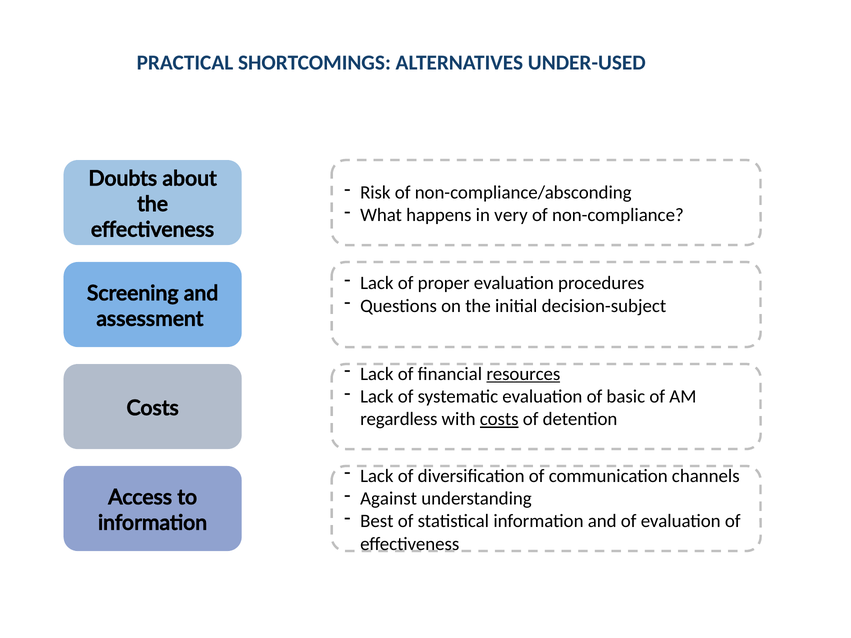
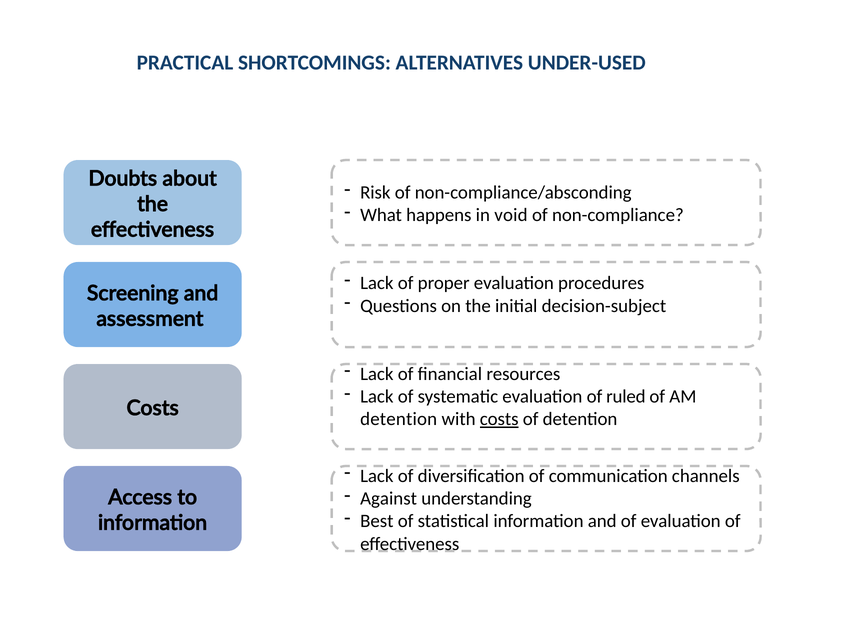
very: very -> void (511, 215)
resources underline: present -> none (523, 374)
basic: basic -> ruled (626, 397)
regardless: regardless -> detention (399, 419)
